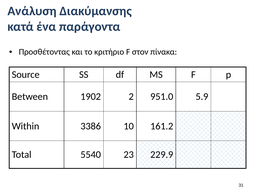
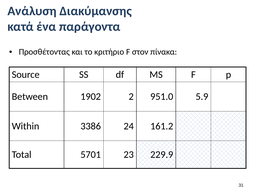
10: 10 -> 24 (129, 126)
5540: 5540 -> 5701 (91, 155)
